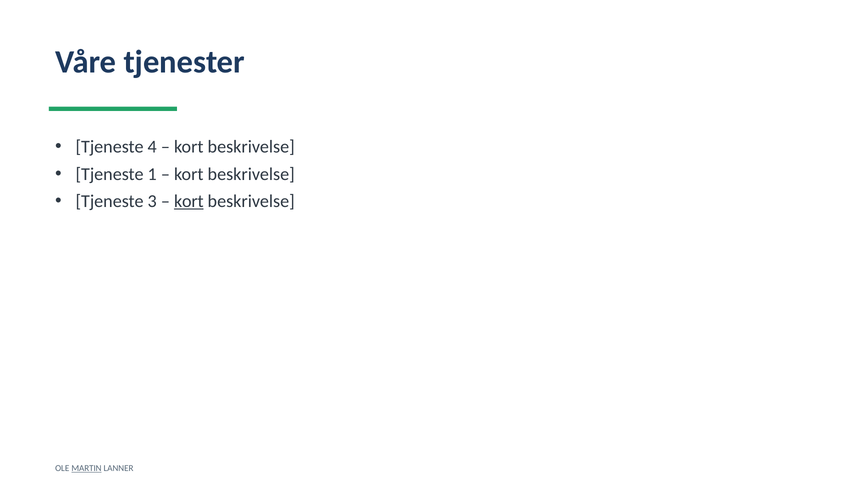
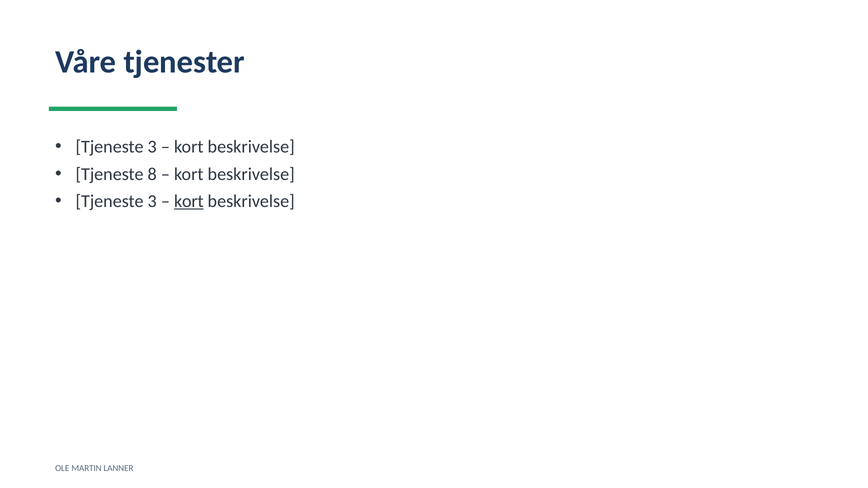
4: 4 -> 3 (152, 147)
1: 1 -> 8 (152, 174)
MARTIN underline: present -> none (86, 468)
